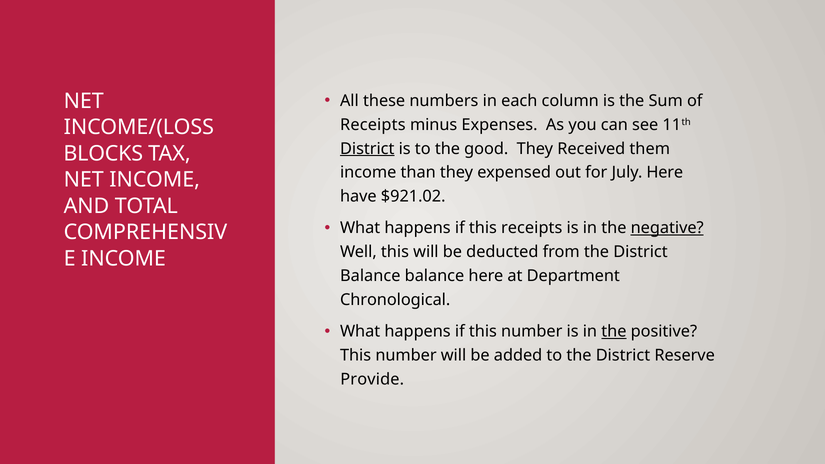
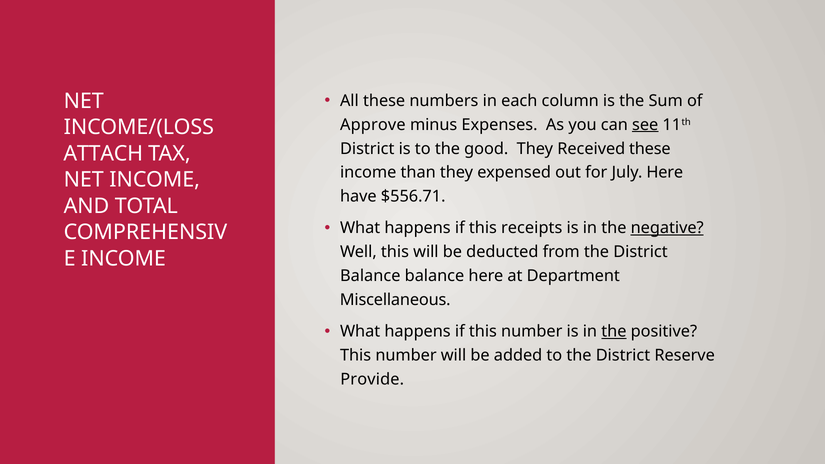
Receipts: Receipts -> Approve (373, 125)
see underline: none -> present (645, 125)
District underline: present -> none (367, 149)
Received them: them -> these (650, 149)
BLOCKS: BLOCKS -> ATTACH (103, 153)
$921.02: $921.02 -> $556.71 (413, 196)
Chronological: Chronological -> Miscellaneous (395, 300)
